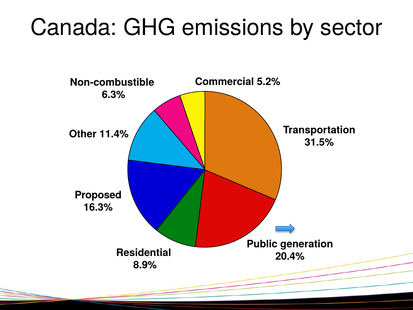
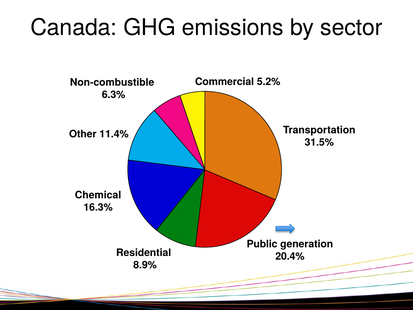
Proposed: Proposed -> Chemical (98, 195)
